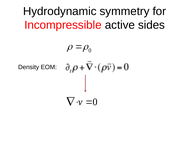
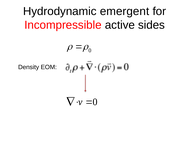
symmetry: symmetry -> emergent (125, 11)
